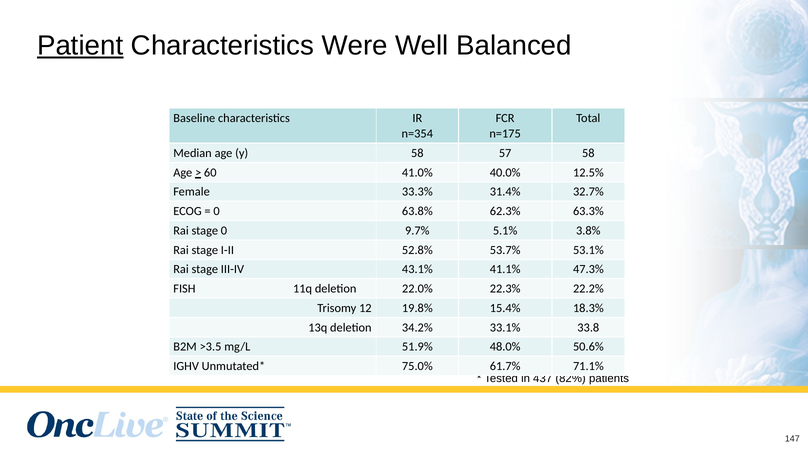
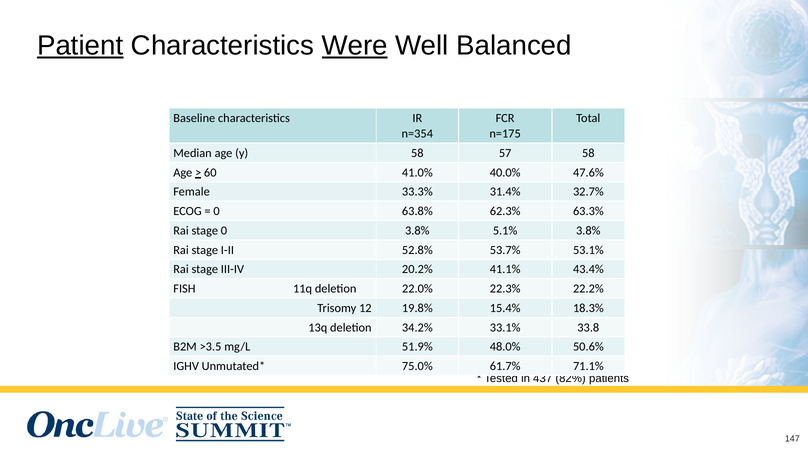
Were underline: none -> present (355, 46)
12.5%: 12.5% -> 47.6% (588, 172)
0 9.7%: 9.7% -> 3.8% (417, 231)
43.1%: 43.1% -> 20.2% (417, 269)
47.3%: 47.3% -> 43.4% (588, 269)
